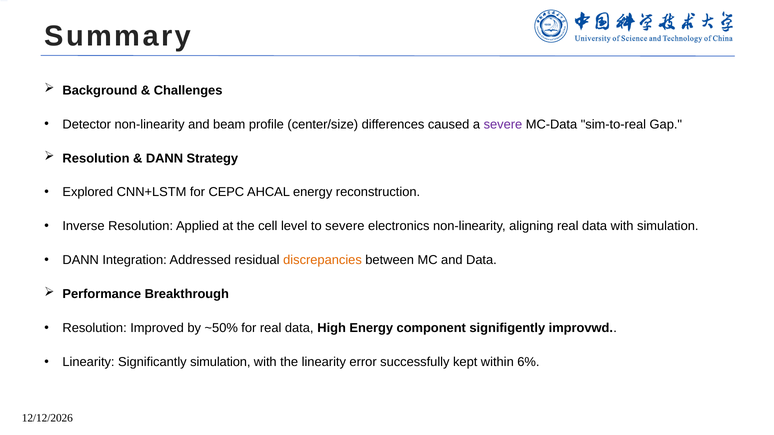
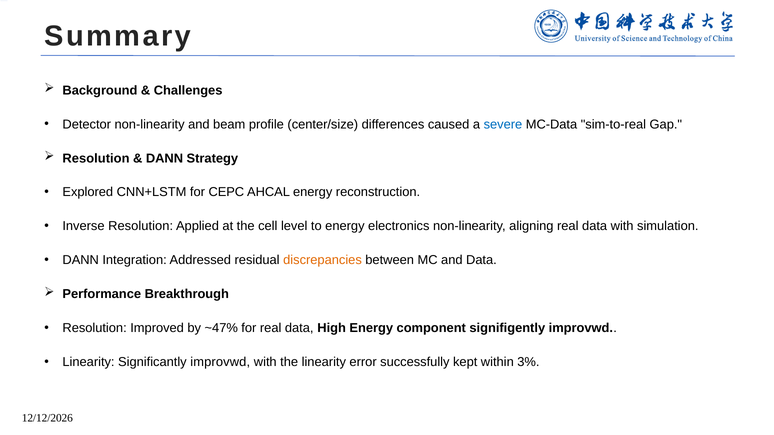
severe colour: purple -> blue (503, 124)
to severe: severe -> energy (345, 226)
~50%: ~50% -> ~47% (221, 328)
Significantly simulation: simulation -> improvwd (220, 362)
6%: 6% -> 3% (528, 362)
